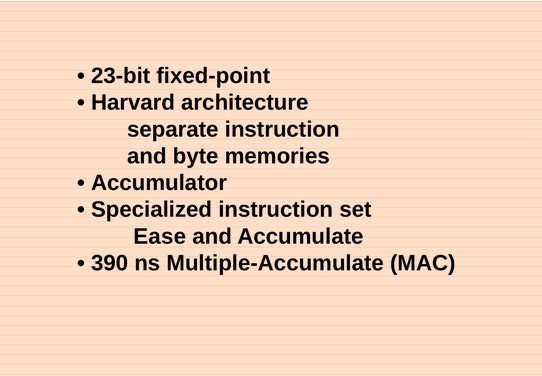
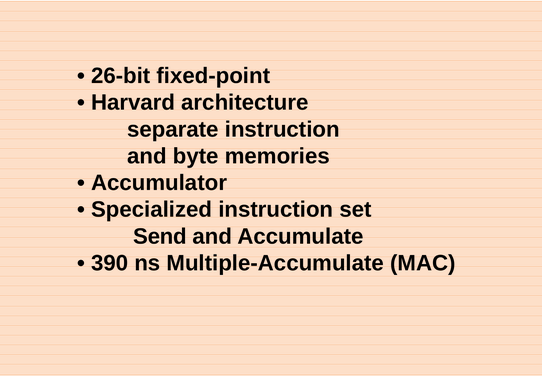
23-bit: 23-bit -> 26-bit (121, 76)
Ease: Ease -> Send (160, 236)
